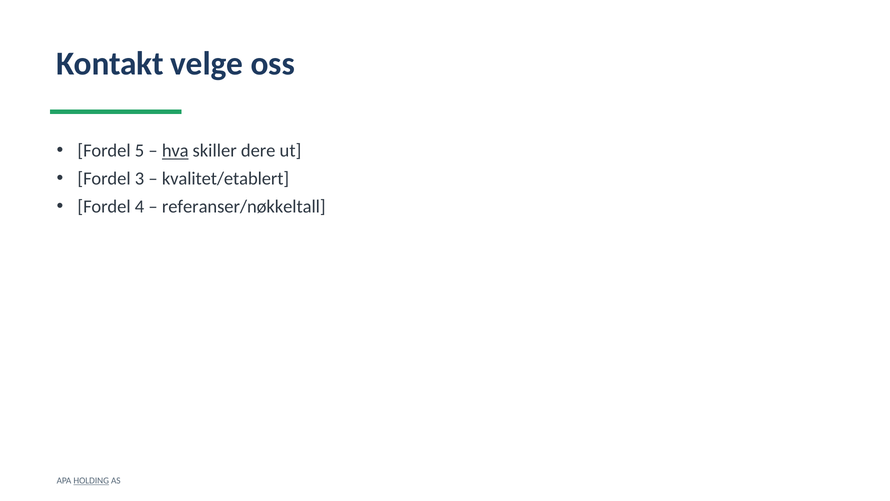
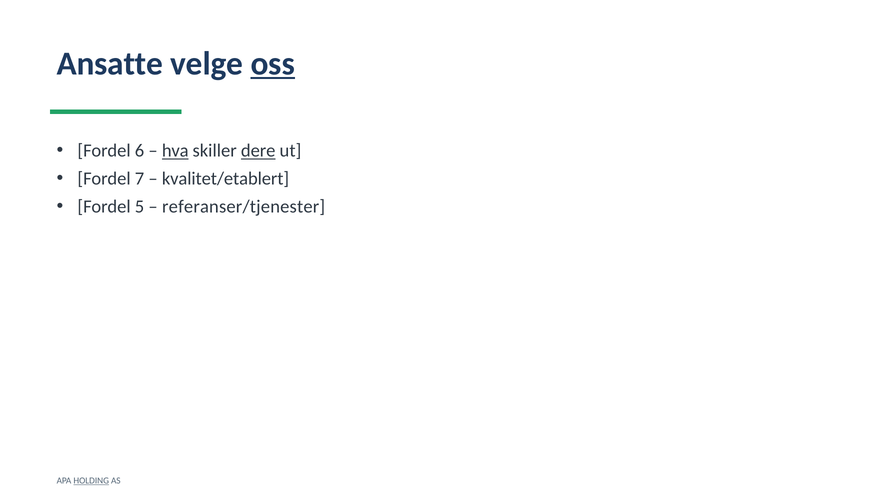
Kontakt: Kontakt -> Ansatte (110, 64)
oss underline: none -> present (273, 64)
5: 5 -> 6 (140, 151)
dere underline: none -> present (258, 151)
3: 3 -> 7 (140, 179)
4: 4 -> 5 (140, 206)
referanser/nøkkeltall: referanser/nøkkeltall -> referanser/tjenester (244, 206)
